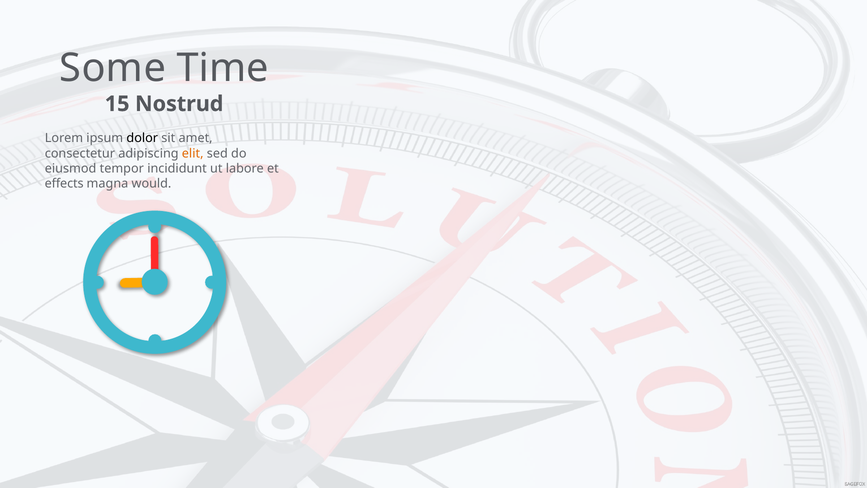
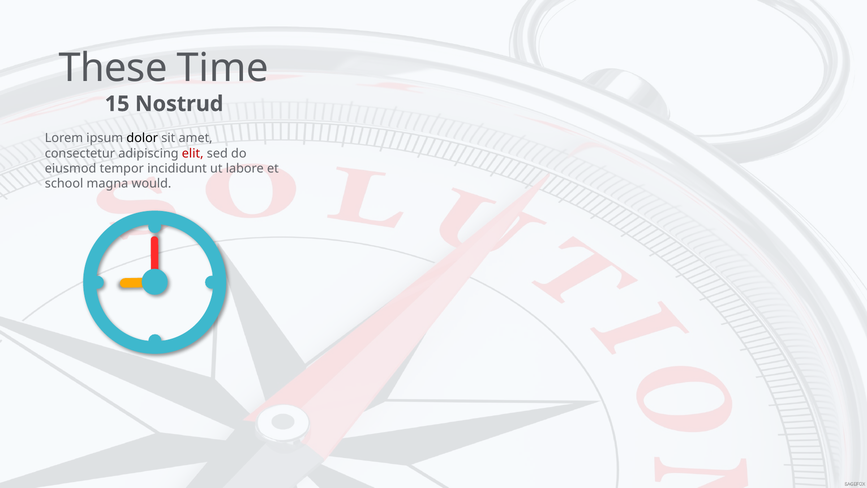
Some: Some -> These (113, 68)
elit colour: orange -> red (193, 153)
effects: effects -> school (64, 184)
